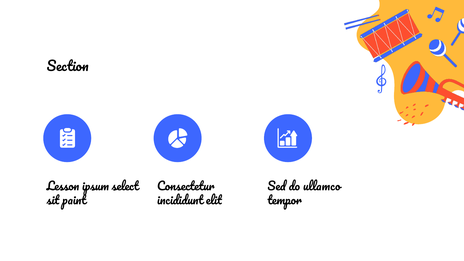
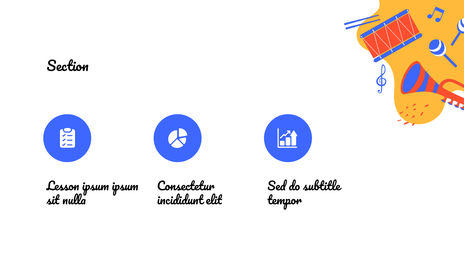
ipsum select: select -> ipsum (125, 187)
ullamco: ullamco -> subtitle (322, 187)
paint: paint -> nulla (74, 201)
